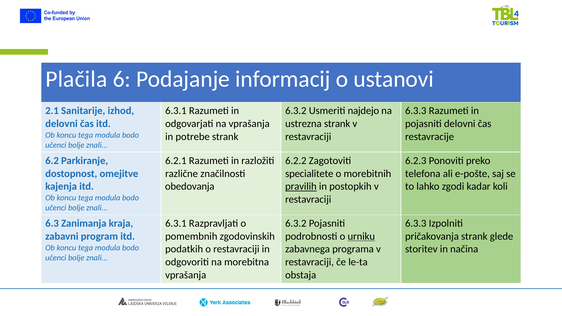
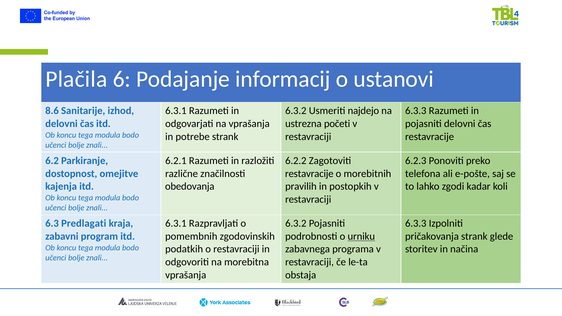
2.1: 2.1 -> 8.6 (52, 111)
ustrezna strank: strank -> početi (337, 124)
specialitete: specialitete -> restavracije (309, 174)
pravilih underline: present -> none (301, 186)
Zanimanja: Zanimanja -> Predlagati (84, 224)
